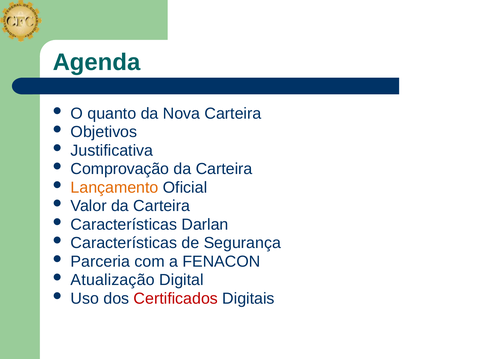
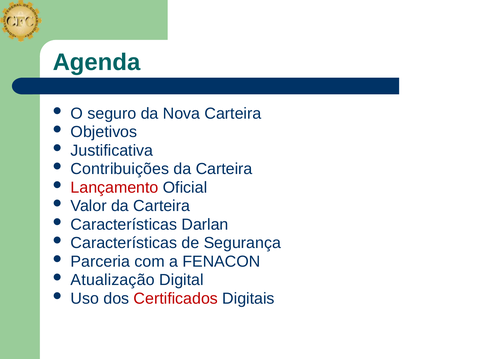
quanto: quanto -> seguro (112, 114)
Comprovação: Comprovação -> Contribuições (120, 169)
Lançamento colour: orange -> red (115, 188)
